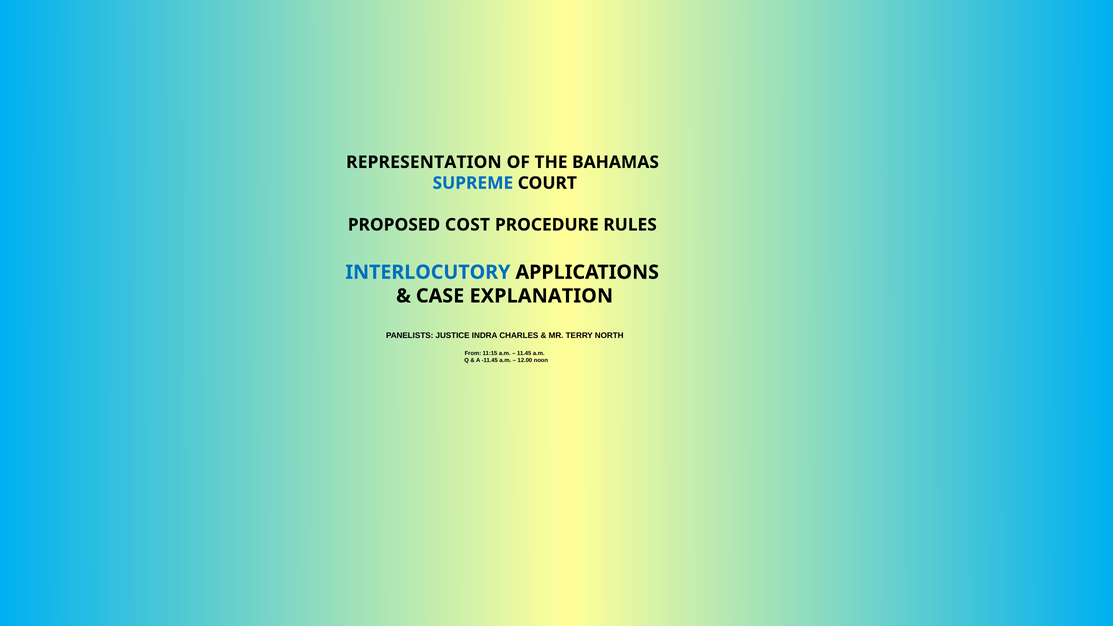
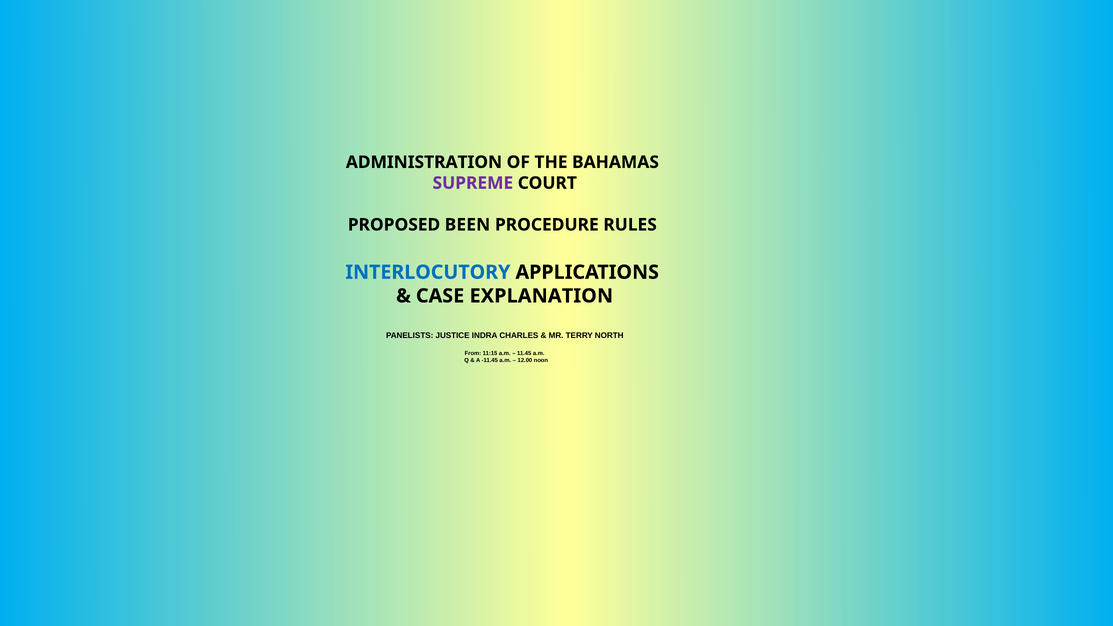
REPRESENTATION: REPRESENTATION -> ADMINISTRATION (424, 162)
SUPREME colour: blue -> purple (473, 183)
COST: COST -> BEEN (467, 225)
